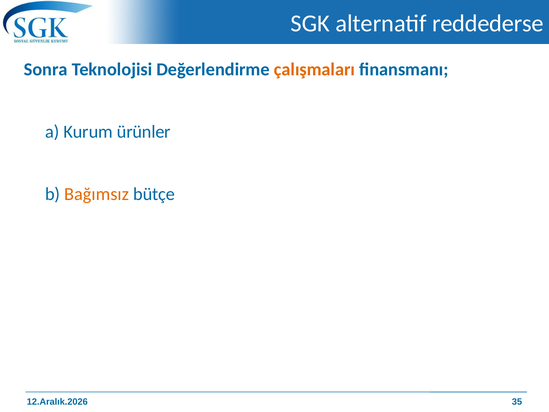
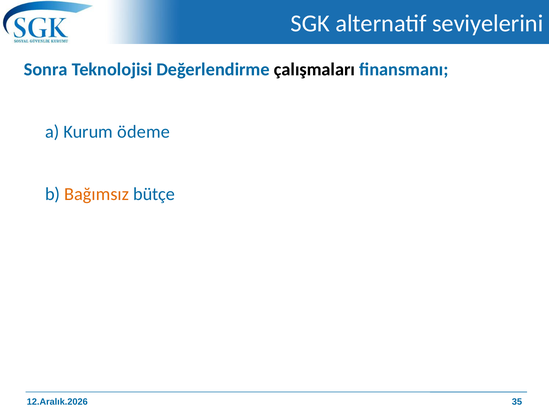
reddederse: reddederse -> seviyelerini (488, 23)
çalışmaları colour: orange -> black (314, 70)
ürünler: ürünler -> ödeme (144, 132)
